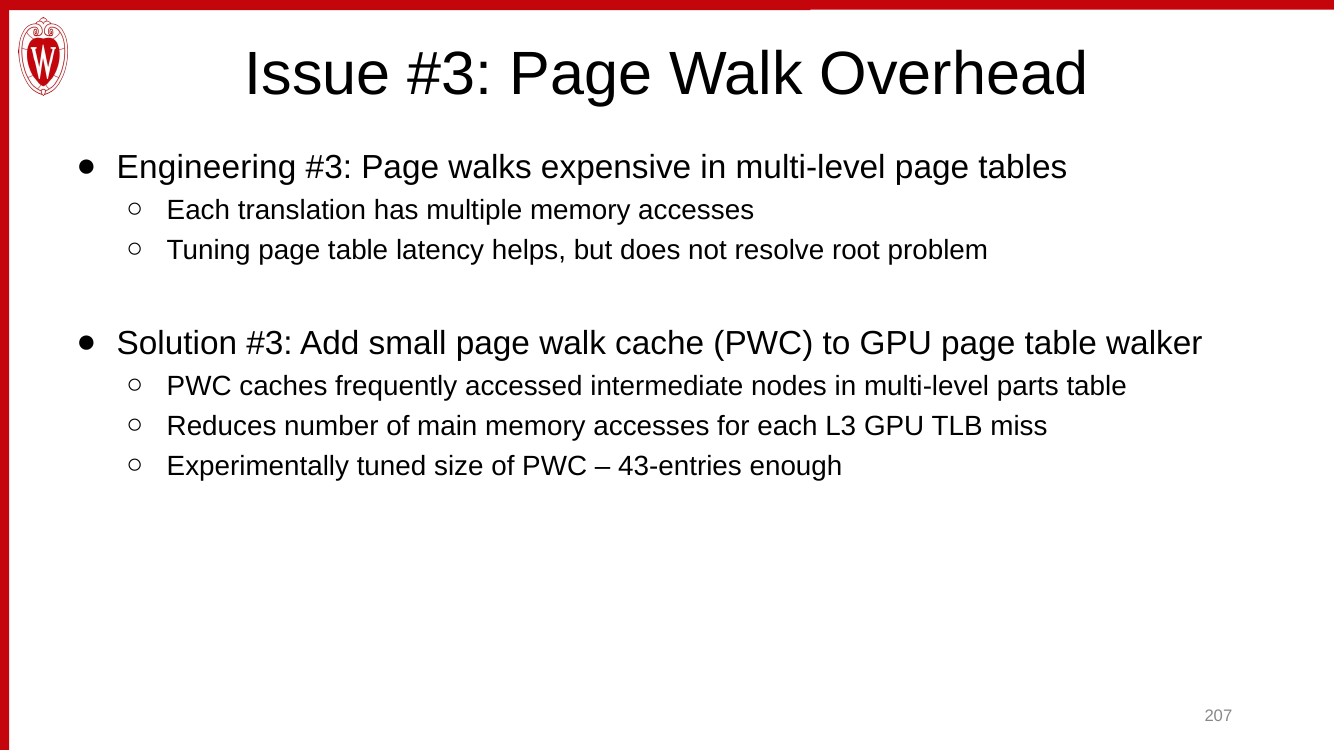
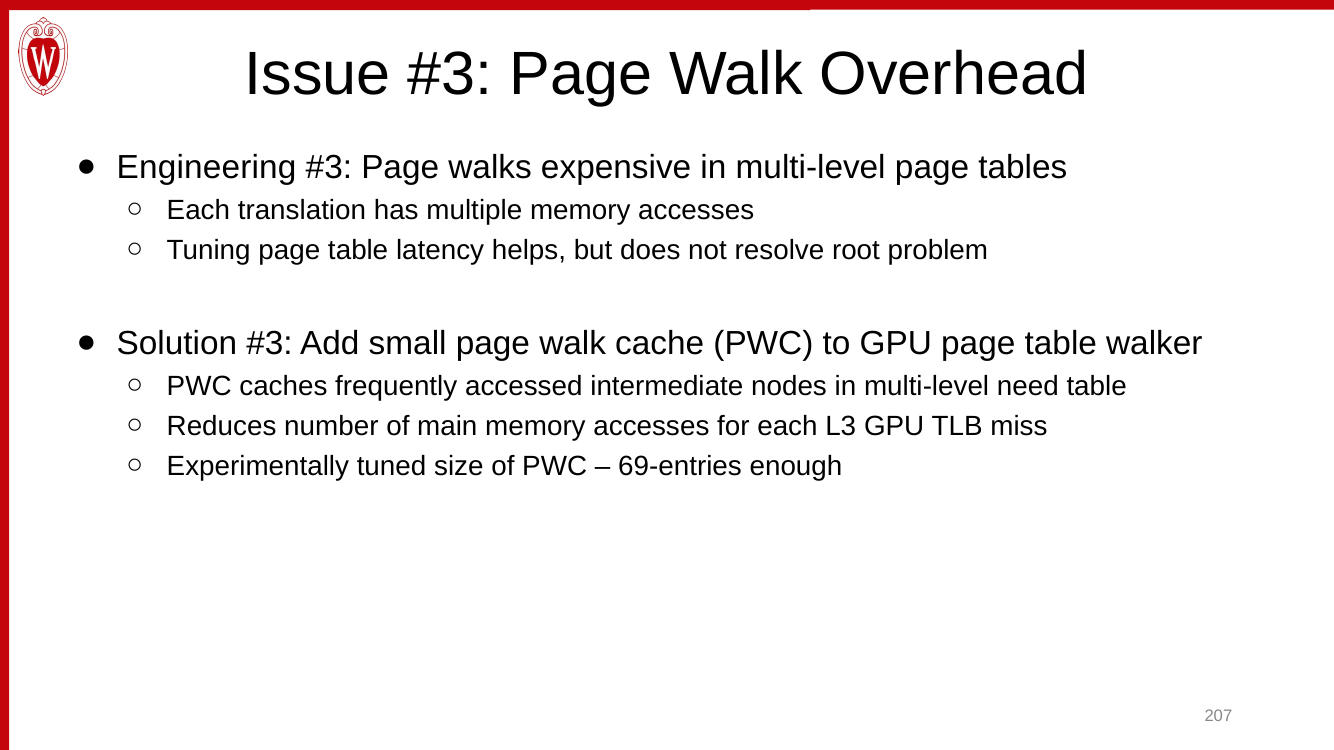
parts: parts -> need (1028, 386)
43-entries: 43-entries -> 69-entries (680, 466)
